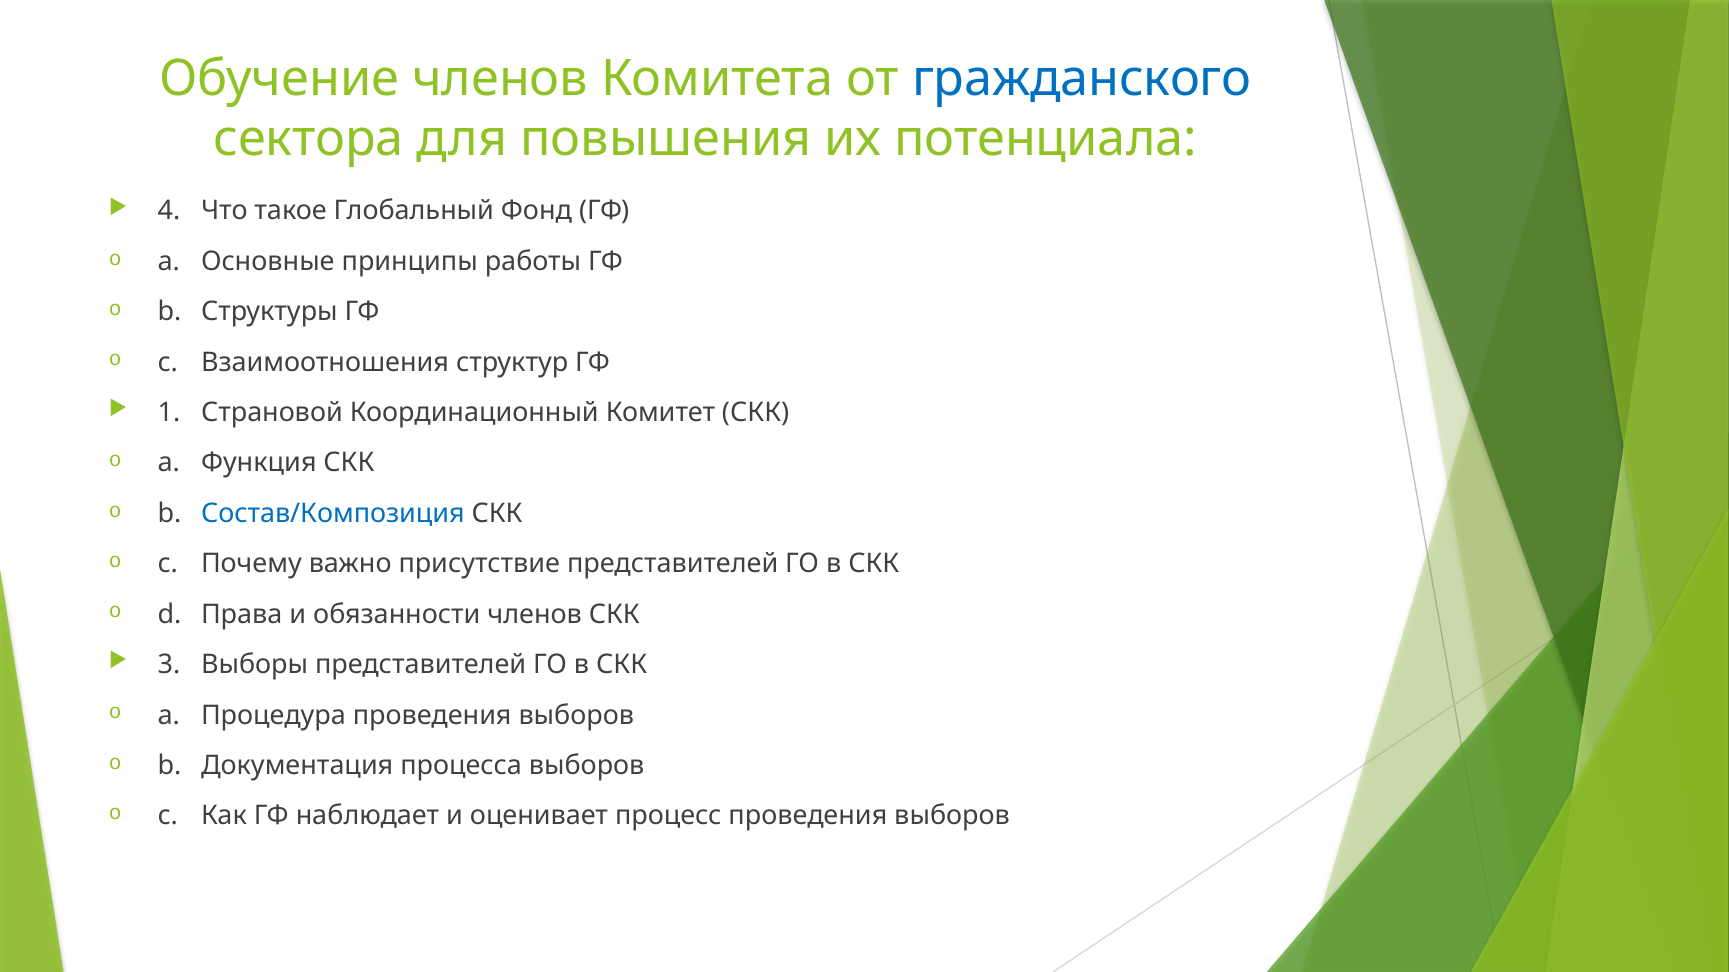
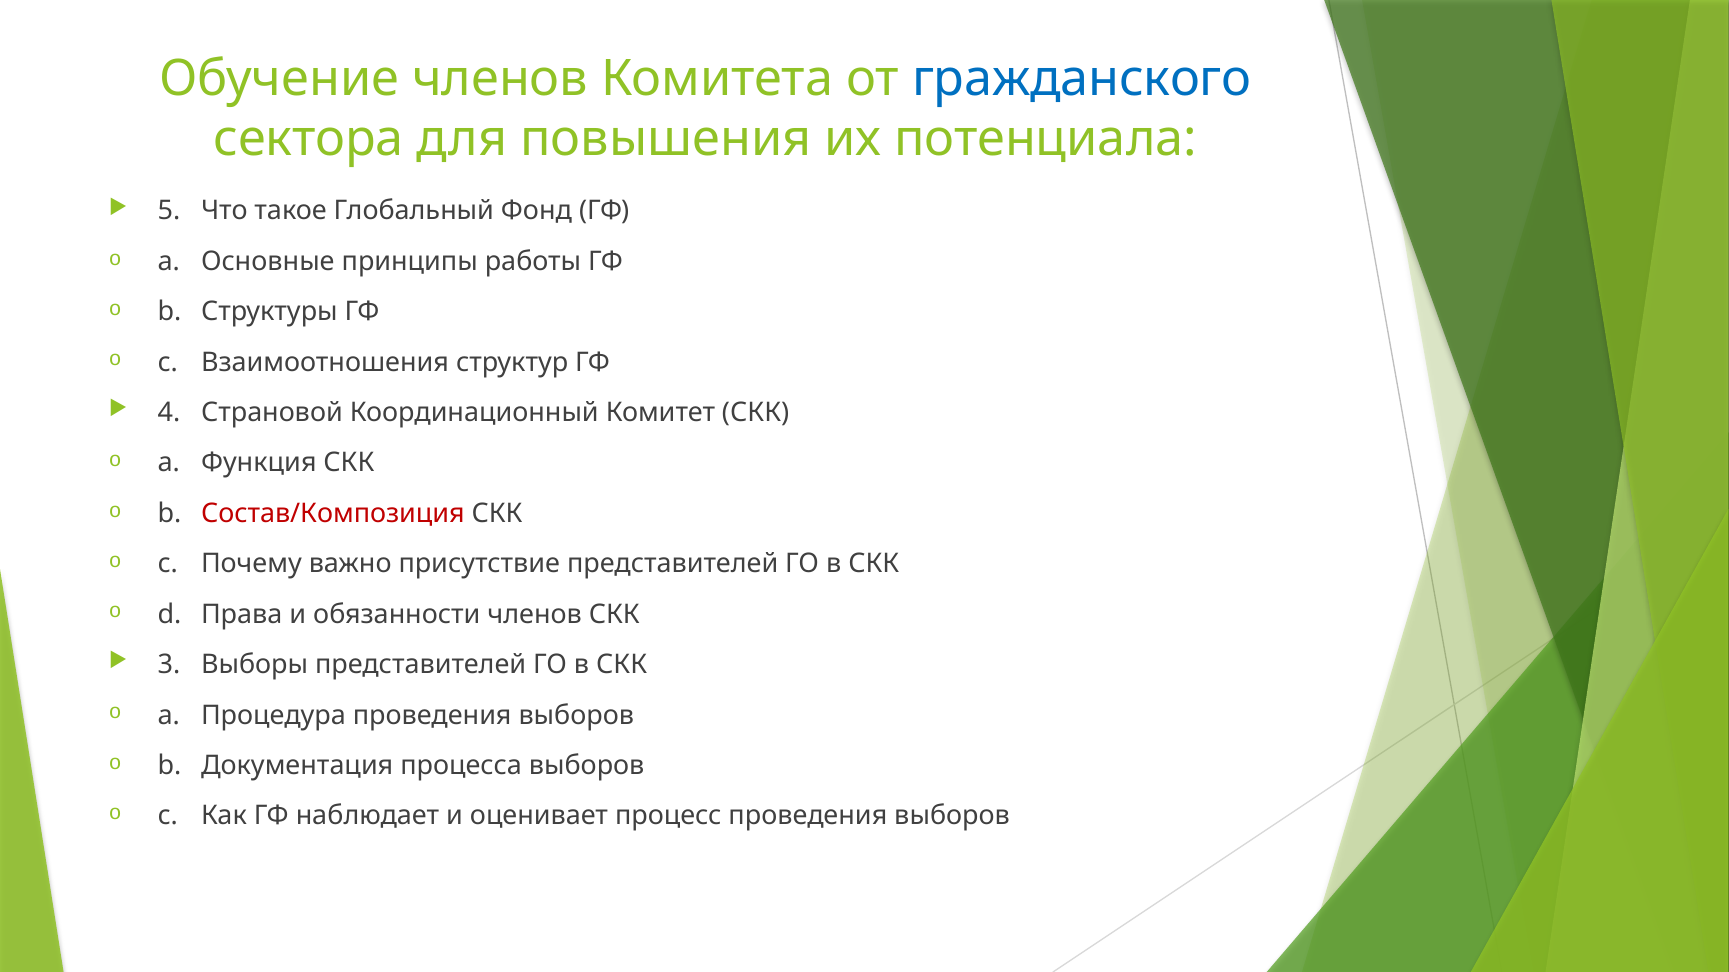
4: 4 -> 5 (169, 211)
1: 1 -> 4 (169, 413)
Состав/Композиция colour: blue -> red (333, 514)
